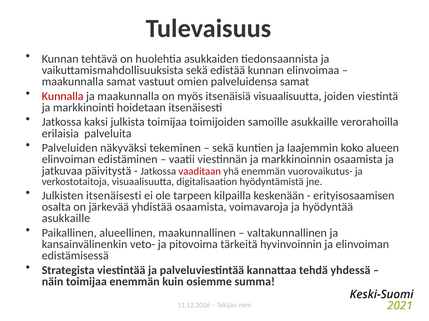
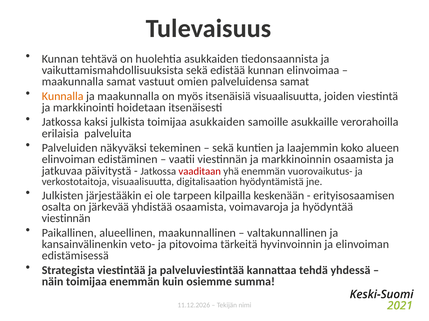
Kunnalla colour: red -> orange (63, 96)
toimijaa toimijoiden: toimijoiden -> asukkaiden (217, 122)
Julkisten itsenäisesti: itsenäisesti -> järjestääkin (114, 196)
asukkaille: asukkaille -> viestinnän (66, 219)
